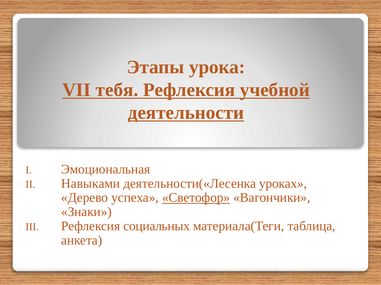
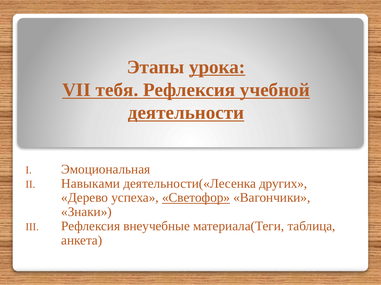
урока underline: none -> present (217, 67)
уроках: уроках -> других (283, 184)
социальных: социальных -> внеучебные (157, 227)
